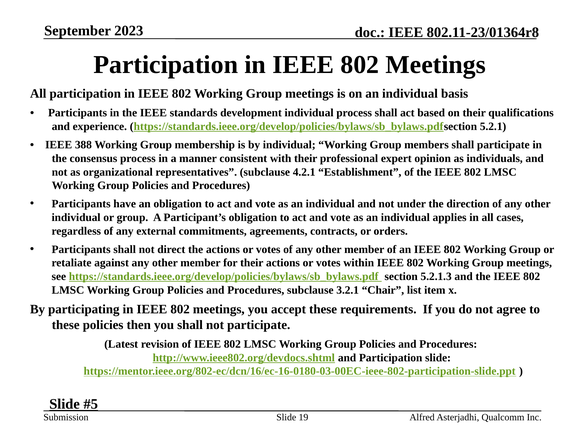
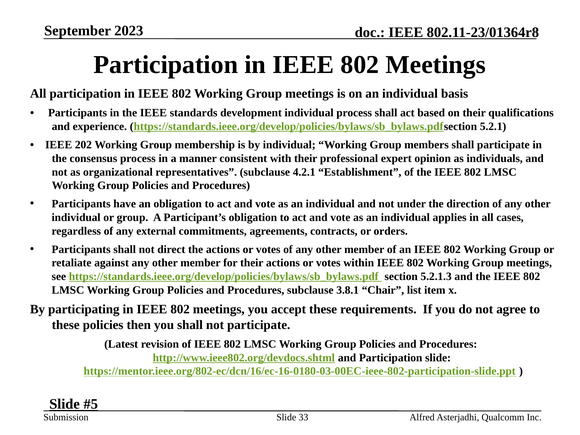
388: 388 -> 202 (83, 145)
3.2.1: 3.2.1 -> 3.8.1 (348, 290)
19: 19 -> 33 (303, 417)
